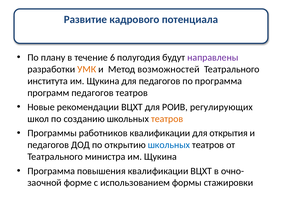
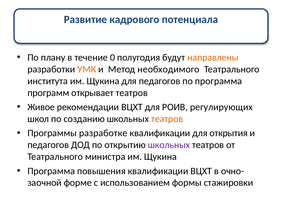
6: 6 -> 0 (112, 57)
направлены colour: purple -> orange (213, 57)
возможностей: возможностей -> необходимого (169, 69)
программ педагогов: педагогов -> открывает (93, 93)
Новые: Новые -> Живое (41, 107)
работников: работников -> разработке (103, 133)
школьных colour: blue -> purple (169, 145)
